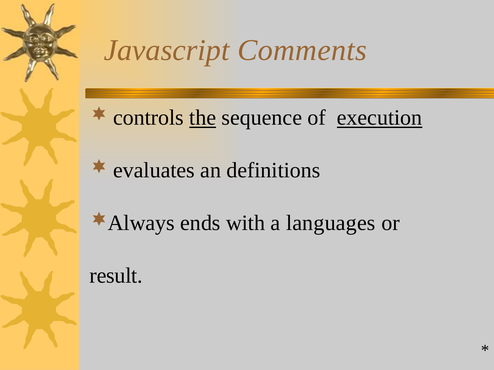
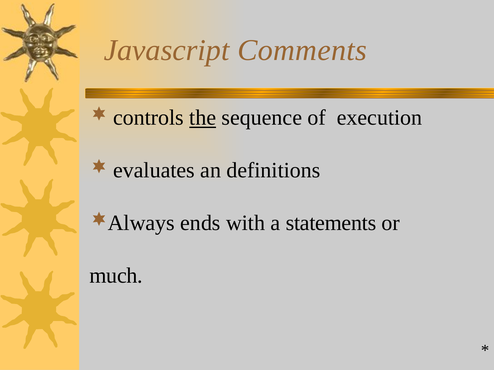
execution underline: present -> none (380, 118)
languages: languages -> statements (331, 223)
result: result -> much (116, 276)
